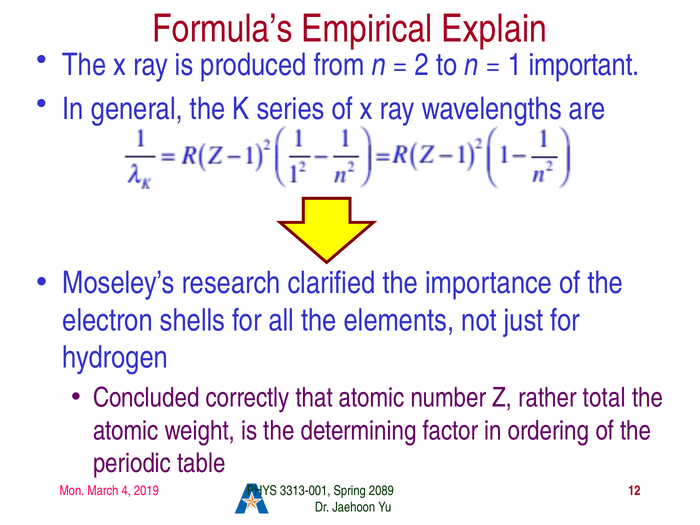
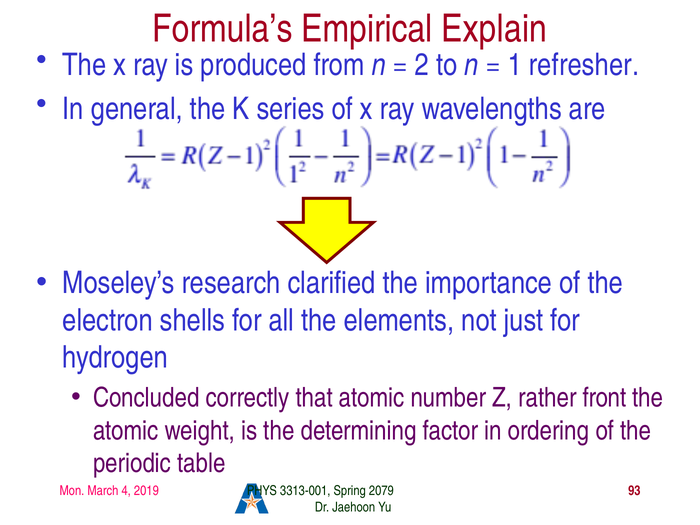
important: important -> refresher (584, 65)
total: total -> front (604, 398)
2089: 2089 -> 2079 (381, 491)
12: 12 -> 93 (634, 491)
